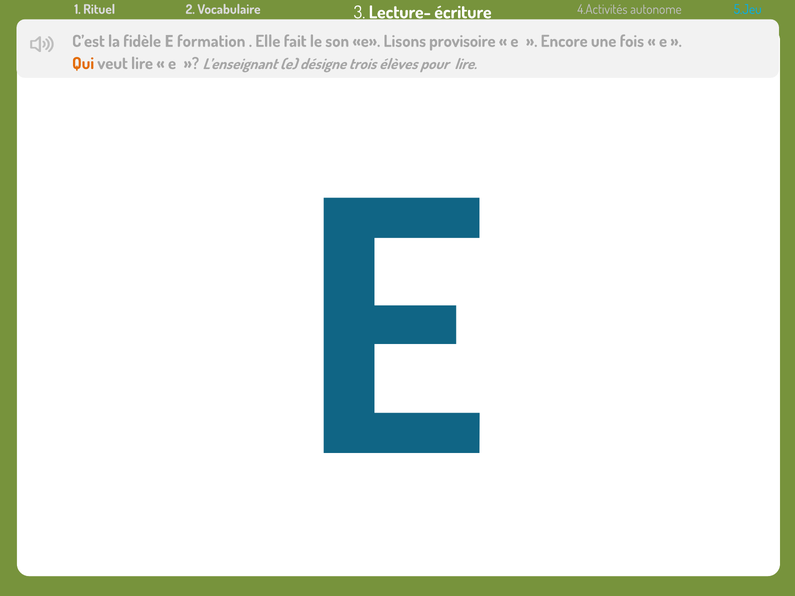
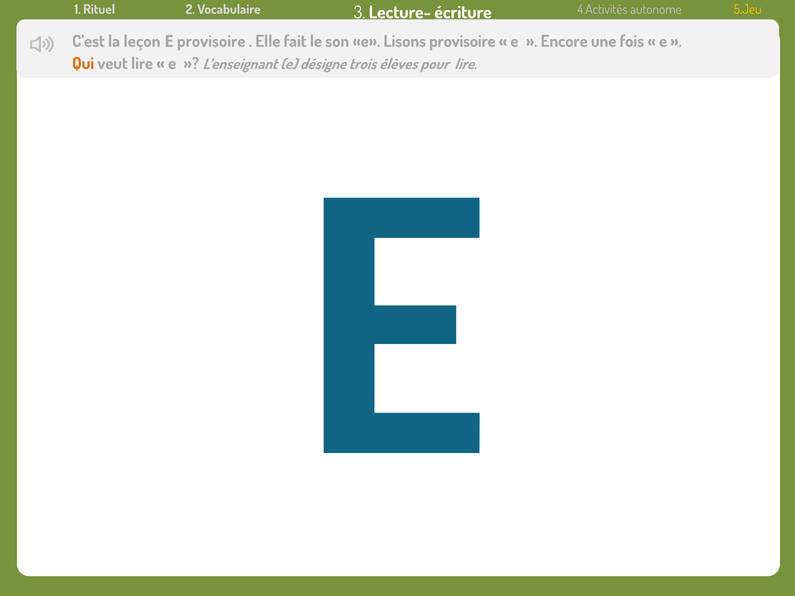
5.Jeu colour: light blue -> yellow (748, 9)
fidèle: fidèle -> leçon (142, 41)
E formation: formation -> provisoire (211, 41)
